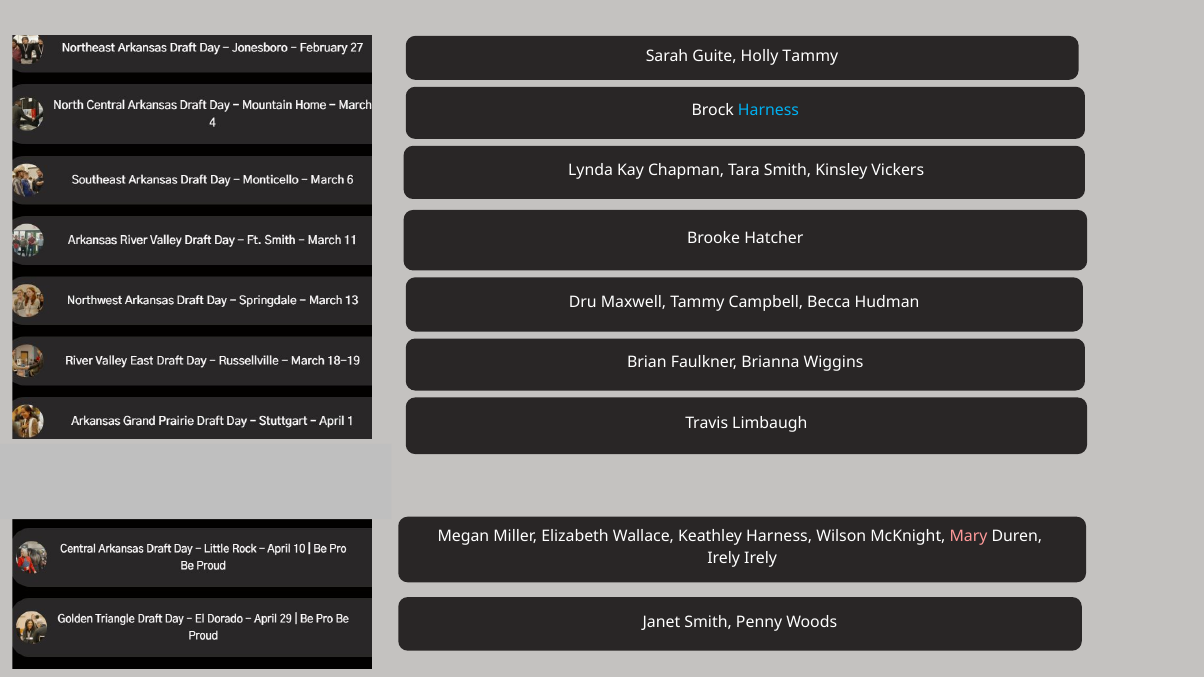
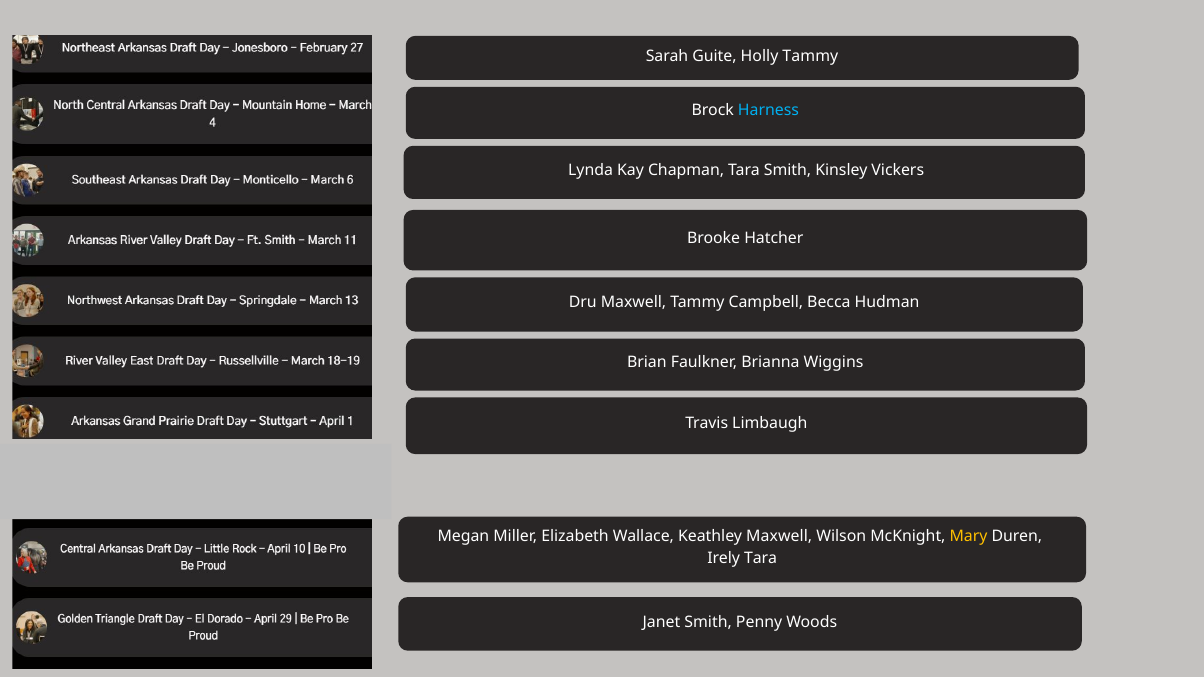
Keathley Harness: Harness -> Maxwell (779, 537)
Mary colour: pink -> yellow (968, 537)
Irely Irely: Irely -> Tara (761, 559)
